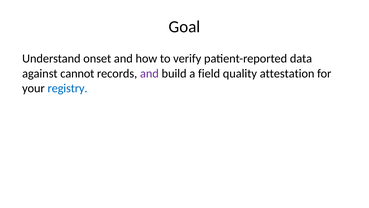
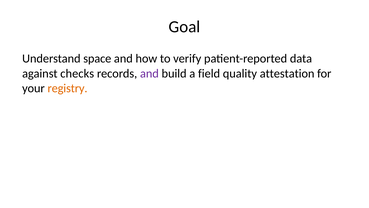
onset: onset -> space (97, 59)
cannot: cannot -> checks (77, 73)
registry colour: blue -> orange (68, 88)
